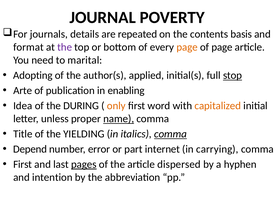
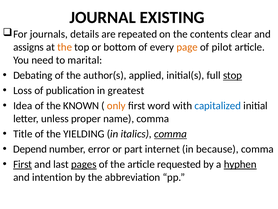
POVERTY: POVERTY -> EXISTING (172, 17)
basis: basis -> clear (241, 34)
format: format -> assigns (29, 47)
the colour: purple -> orange (65, 47)
of page: page -> pilot (222, 47)
Adopting: Adopting -> Debating (33, 75)
Arte: Arte -> Loss (23, 90)
enabling: enabling -> greatest (126, 90)
DURING: DURING -> KNOWN (81, 106)
capitalized colour: orange -> blue (218, 106)
name underline: present -> none (119, 118)
carrying: carrying -> because (217, 149)
First underline: none -> present (23, 164)
dispersed: dispersed -> requested (179, 164)
hyphen underline: none -> present (240, 164)
